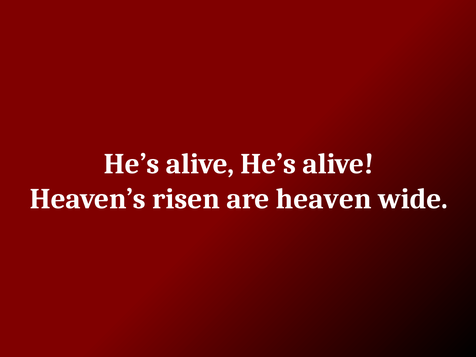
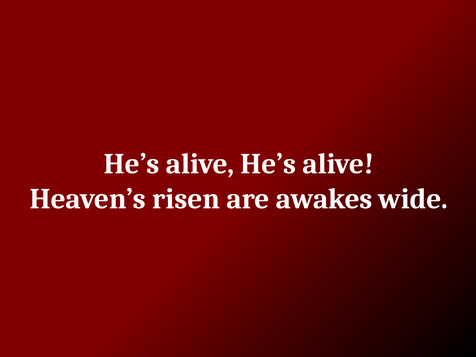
heaven: heaven -> awakes (324, 199)
